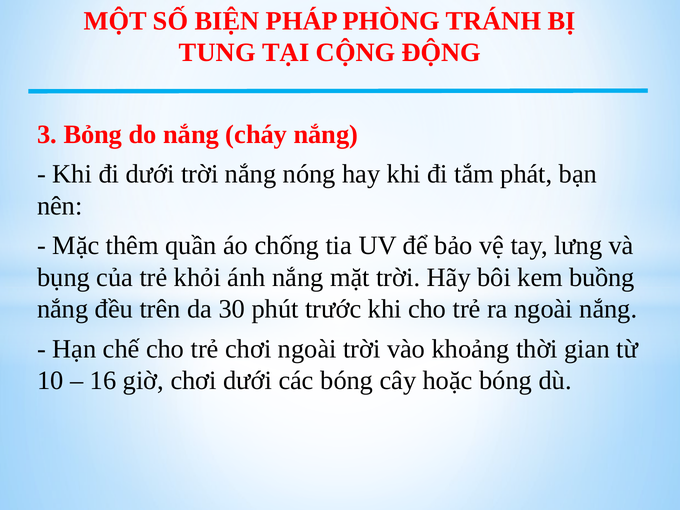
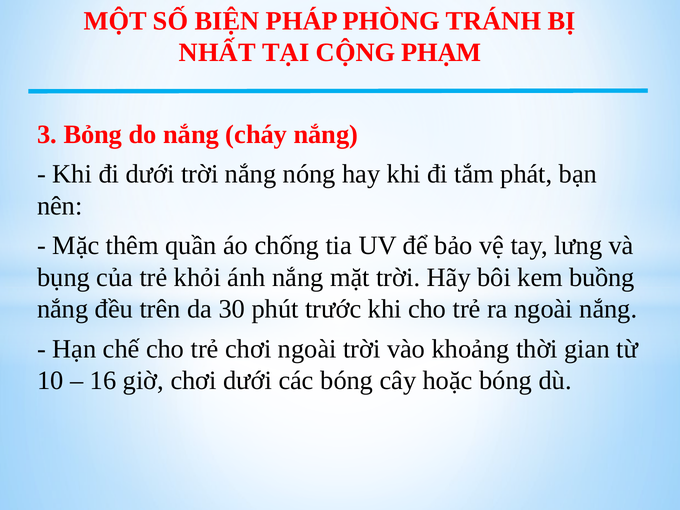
TUNG: TUNG -> NHẤT (217, 53)
ĐỘNG: ĐỘNG -> PHẠM (441, 53)
